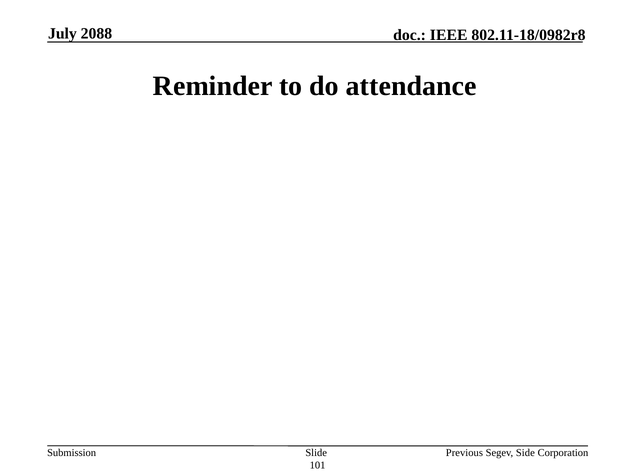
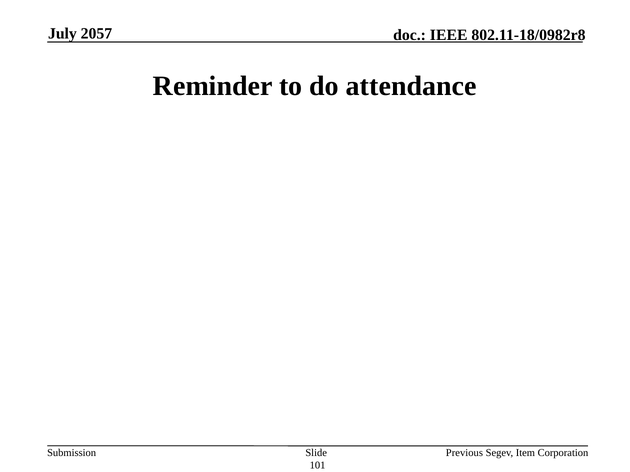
2088: 2088 -> 2057 (96, 33)
Side: Side -> Item (525, 453)
